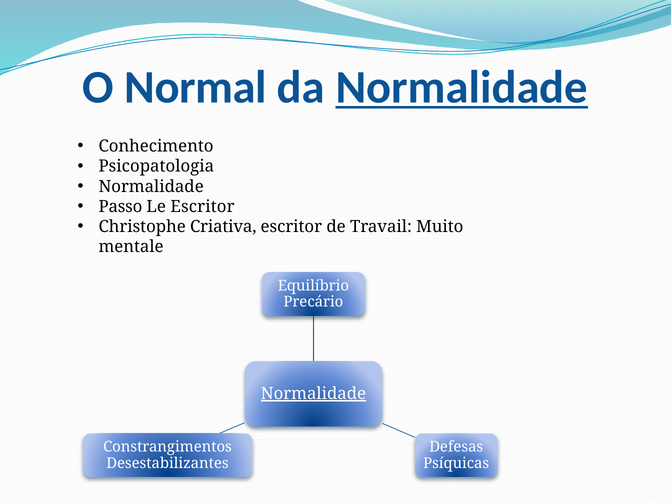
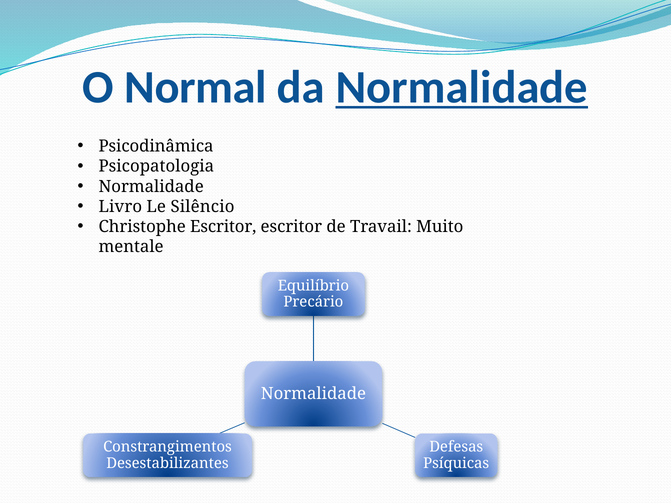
Conhecimento: Conhecimento -> Psicodinâmica (156, 146)
Passo: Passo -> Livro (120, 207)
Le Escritor: Escritor -> Silêncio (203, 207)
Christophe Criativa: Criativa -> Escritor (223, 227)
Normalidade underline: present -> none (313, 394)
